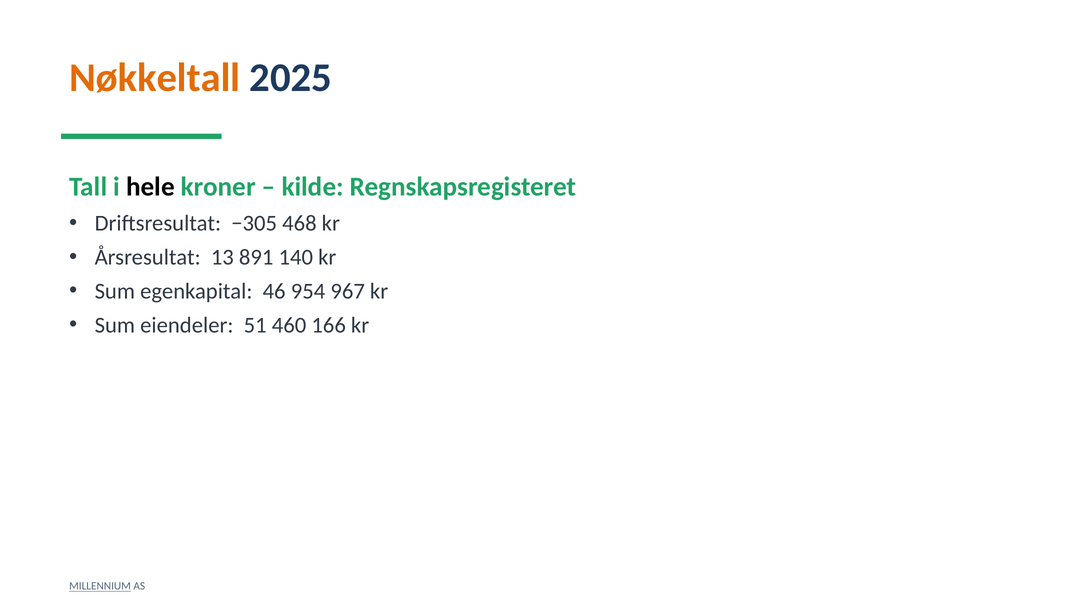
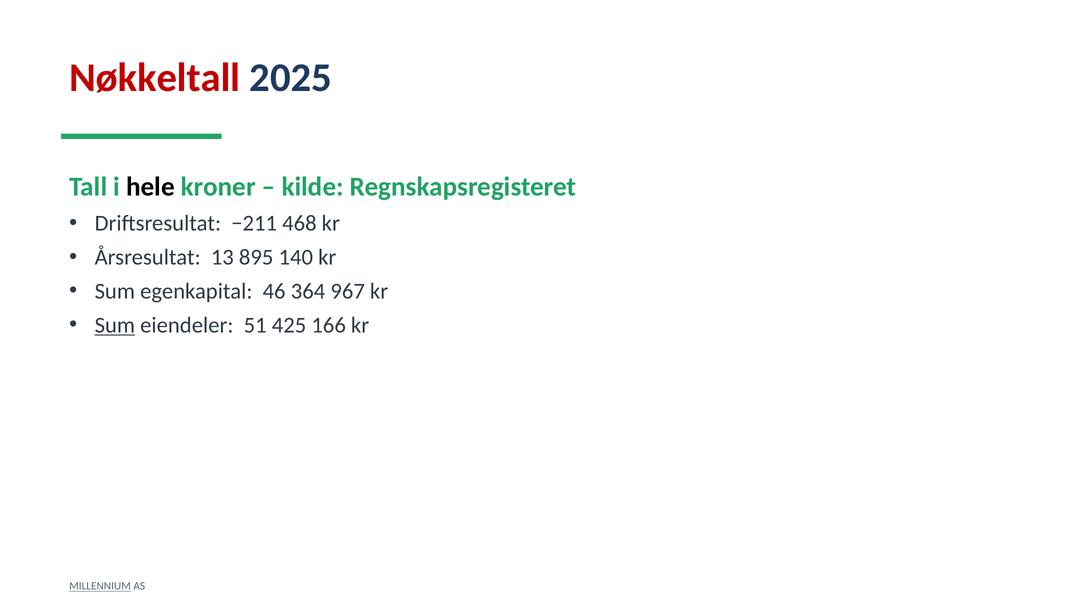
Nøkkeltall colour: orange -> red (155, 78)
−305: −305 -> −211 (254, 224)
891: 891 -> 895 (256, 258)
954: 954 -> 364 (308, 291)
Sum underline: none -> present (115, 325)
460: 460 -> 425 (289, 325)
